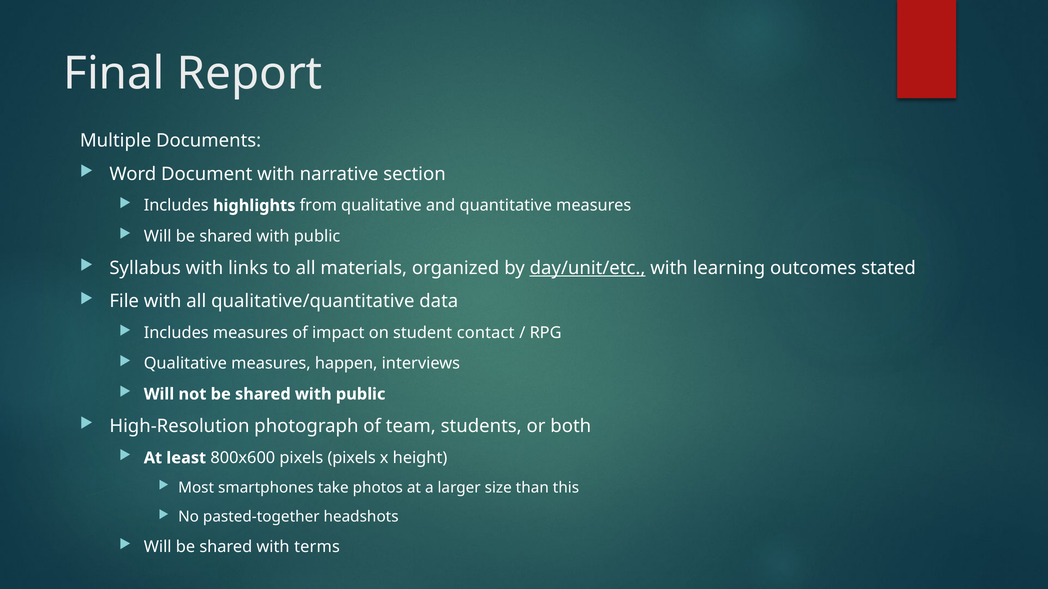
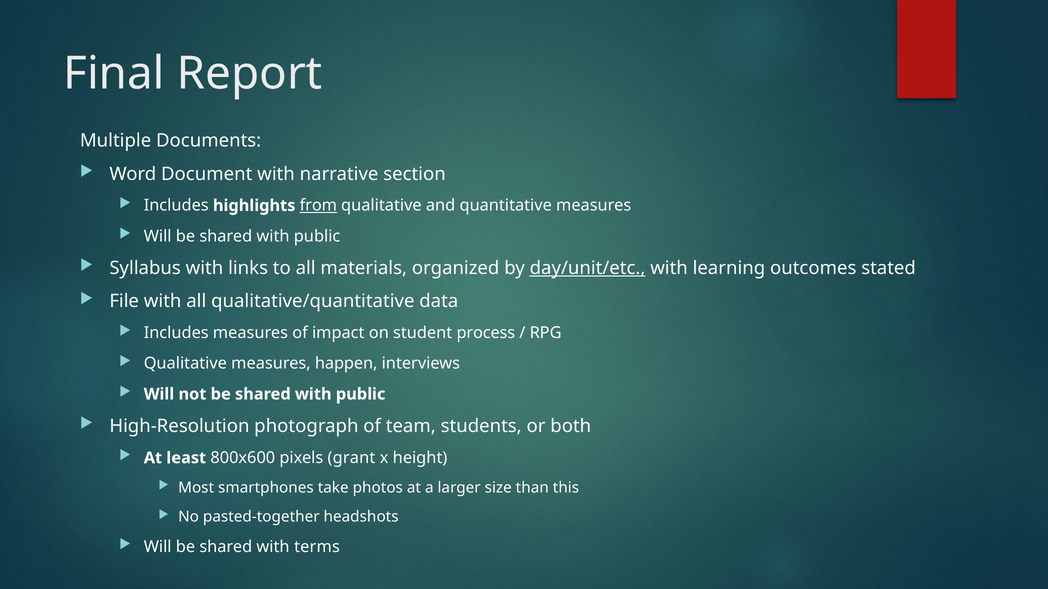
from underline: none -> present (318, 206)
contact: contact -> process (486, 333)
pixels pixels: pixels -> grant (351, 458)
